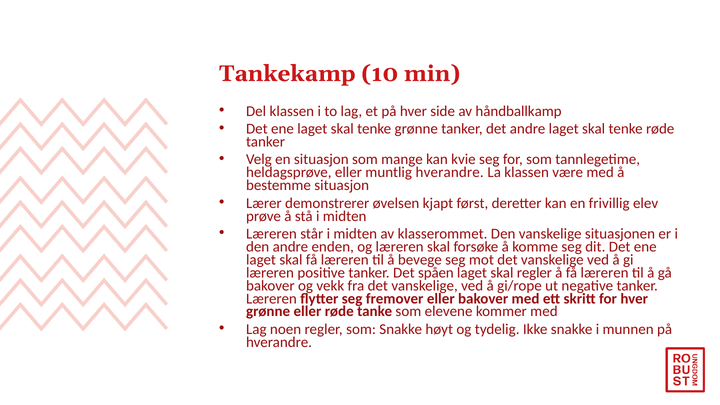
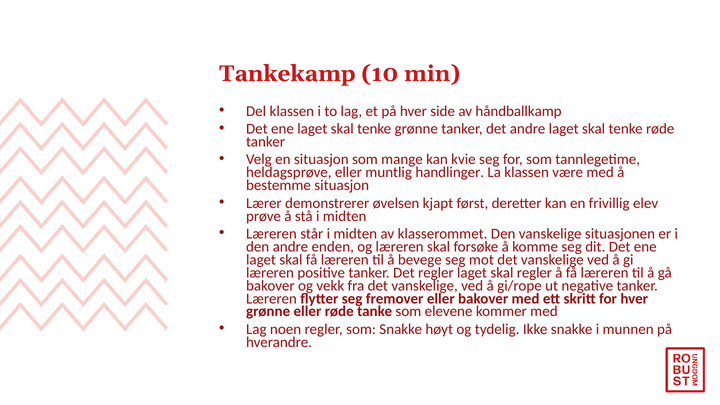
muntlig hverandre: hverandre -> handlinger (450, 172)
Det spåen: spåen -> regler (436, 273)
